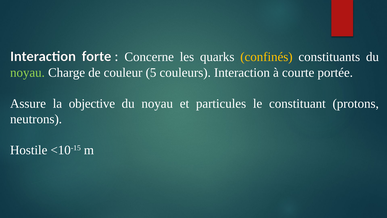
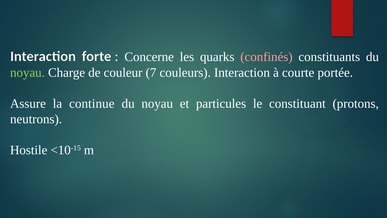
confinés colour: yellow -> pink (266, 57)
5: 5 -> 7 (151, 72)
objective: objective -> continue (92, 103)
